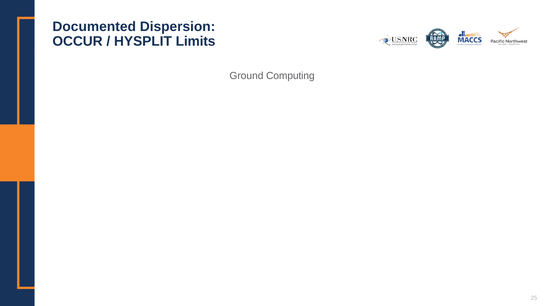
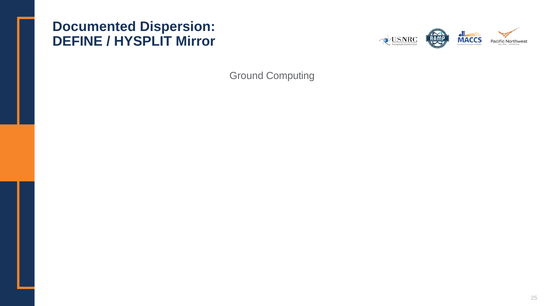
OCCUR: OCCUR -> DEFINE (77, 41)
Limits: Limits -> Mirror (196, 41)
